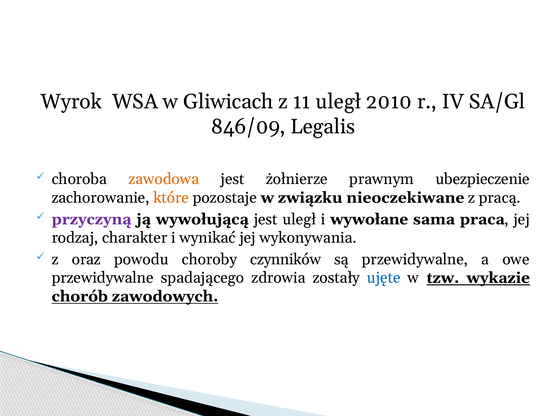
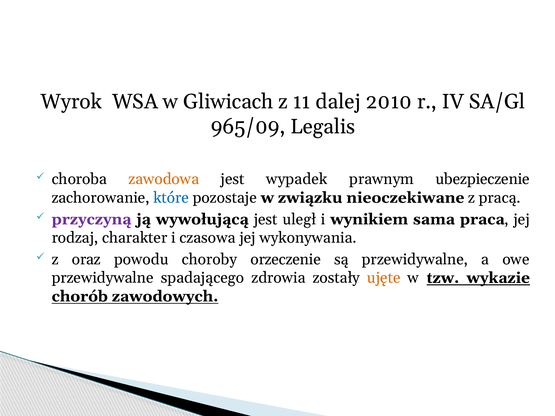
11 uległ: uległ -> dalej (338, 102)
846/09: 846/09 -> 965/09 (248, 127)
żołnierze: żołnierze -> wypadek (297, 179)
które colour: orange -> blue (171, 198)
wywołane: wywołane -> wynikiem (369, 219)
wynikać: wynikać -> czasowa (207, 238)
czynników: czynników -> orzeczenie (286, 259)
ujęte colour: blue -> orange (384, 278)
